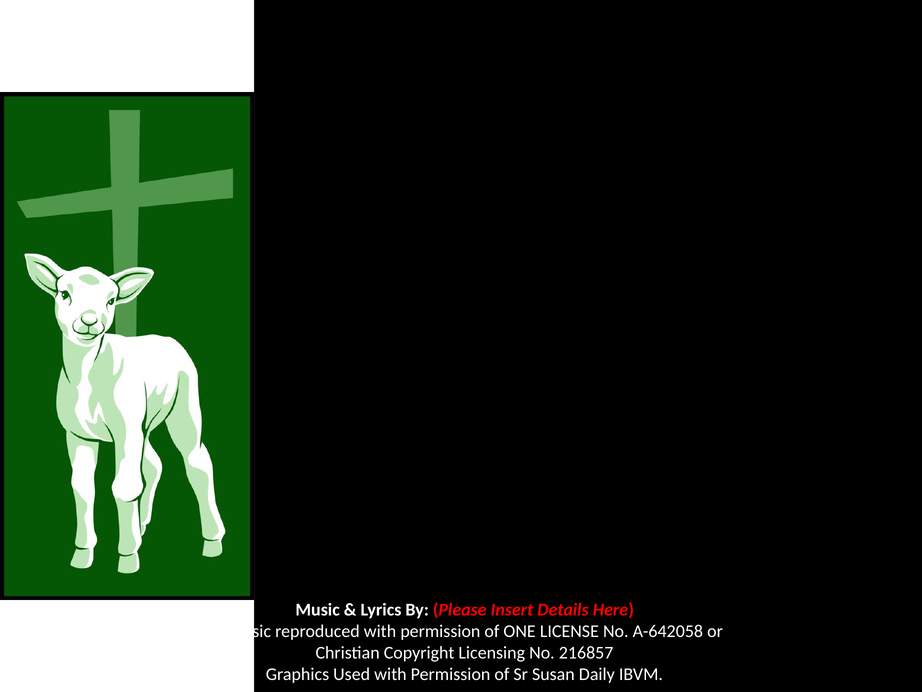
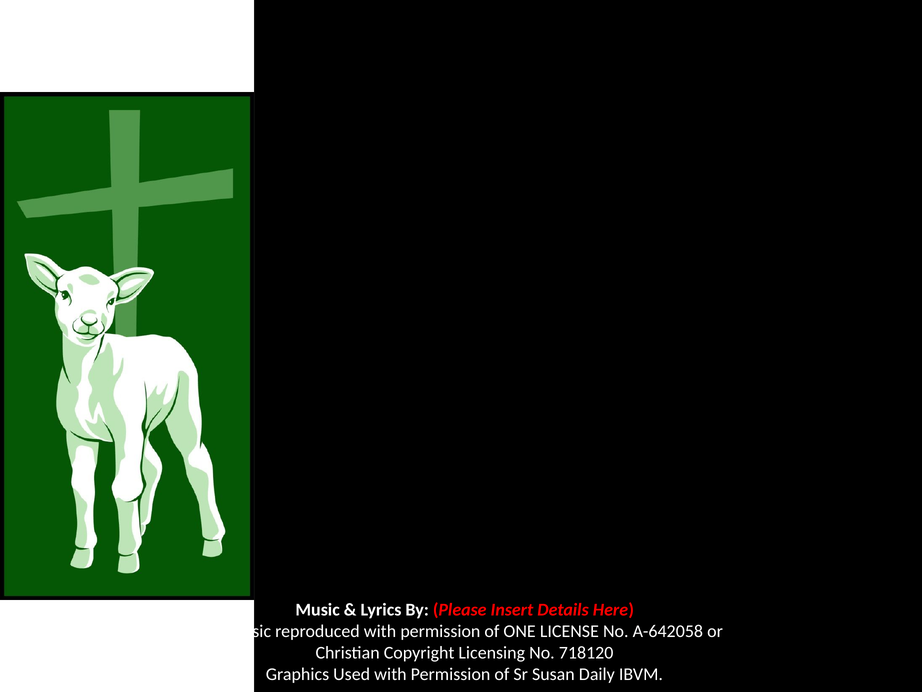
216857: 216857 -> 718120 (586, 652)
